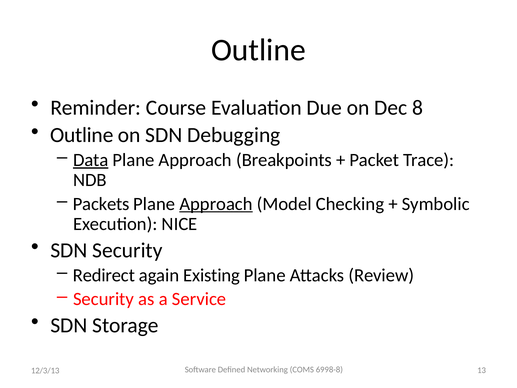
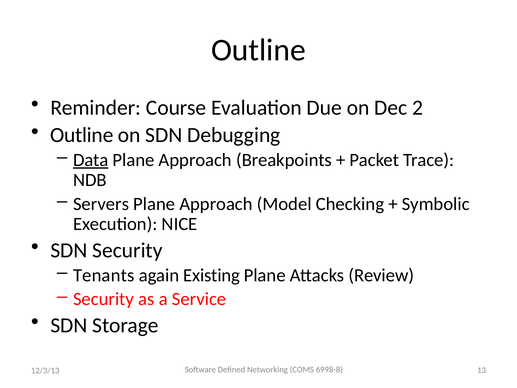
8: 8 -> 2 (418, 107)
Packets: Packets -> Servers (101, 204)
Approach underline: present -> none (216, 204)
Redirect: Redirect -> Tenants (104, 275)
